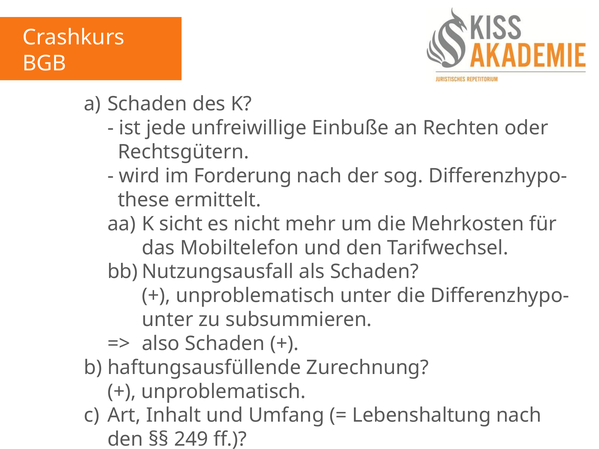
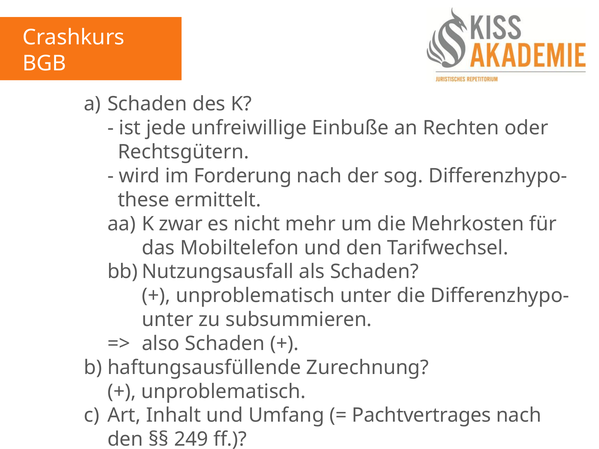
sicht: sicht -> zwar (181, 224)
Lebenshaltung: Lebenshaltung -> Pachtvertrages (422, 416)
